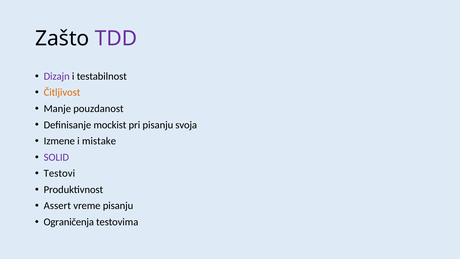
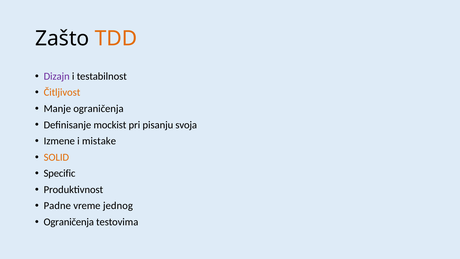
TDD colour: purple -> orange (116, 39)
Manje pouzdanost: pouzdanost -> ograničenja (98, 109)
SOLID colour: purple -> orange (56, 157)
Testovi: Testovi -> Specific (60, 173)
Assert: Assert -> Padne (57, 206)
vreme pisanju: pisanju -> jednog (118, 206)
